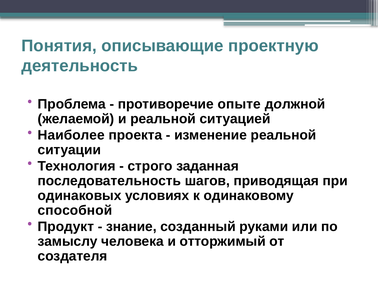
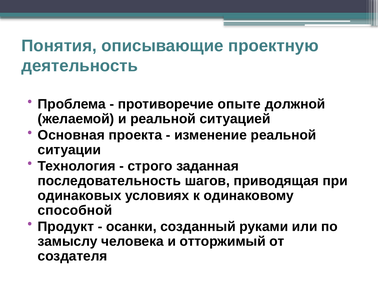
Наиболее: Наиболее -> Основная (71, 135)
знание: знание -> осанки (131, 226)
